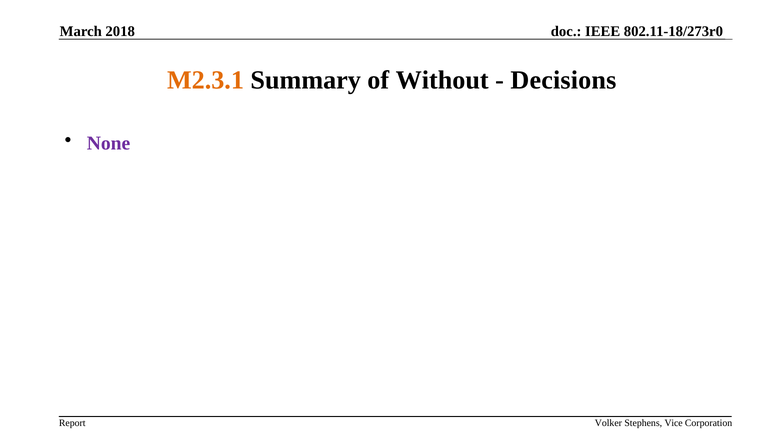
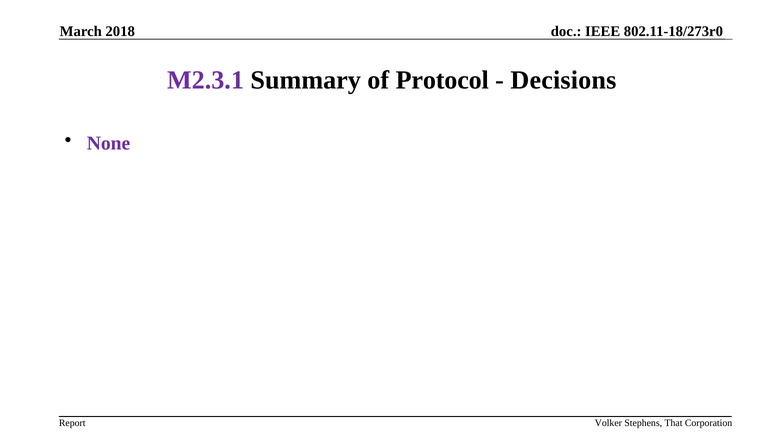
M2.3.1 colour: orange -> purple (206, 80)
Without: Without -> Protocol (442, 80)
Vice: Vice -> That (674, 423)
